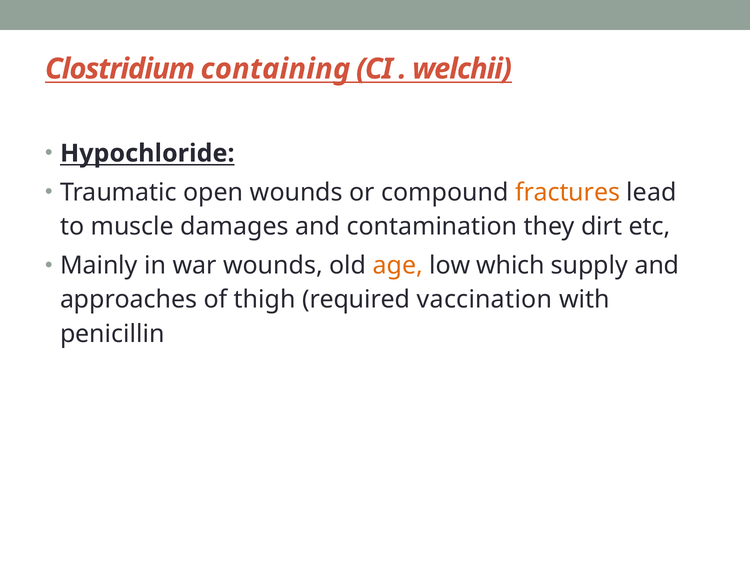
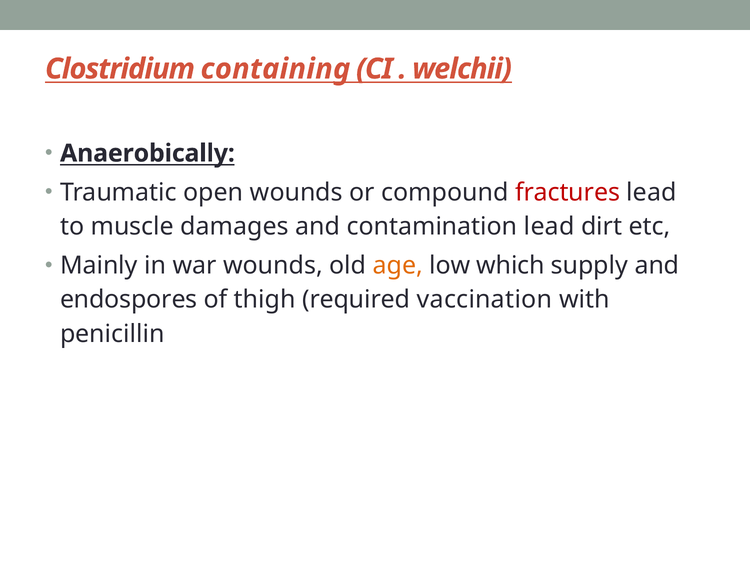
Hypochloride: Hypochloride -> Anaerobically (147, 153)
fractures colour: orange -> red (568, 193)
contamination they: they -> lead (549, 227)
approaches: approaches -> endospores (129, 300)
